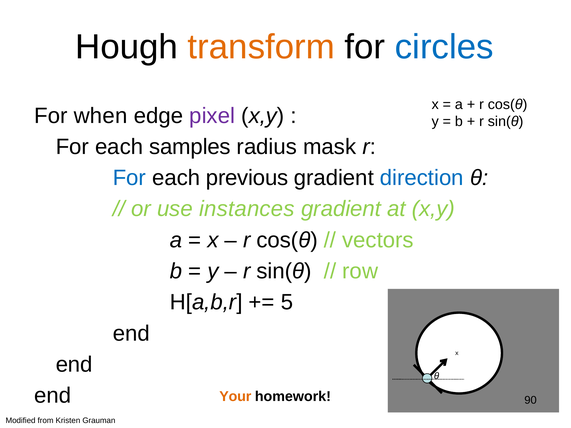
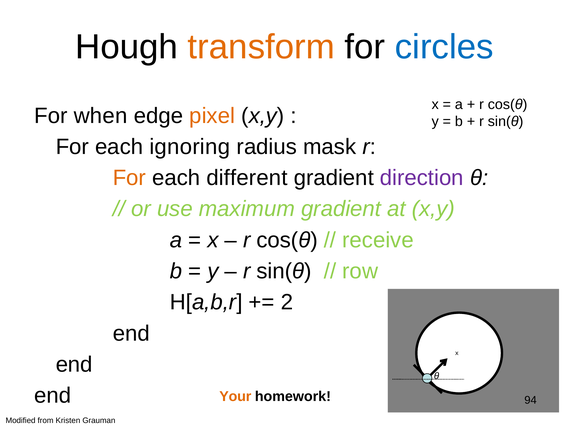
pixel colour: purple -> orange (212, 116)
samples: samples -> ignoring (190, 147)
For colour: blue -> orange (129, 178)
previous: previous -> different (247, 178)
direction colour: blue -> purple (422, 178)
instances: instances -> maximum (247, 209)
vectors: vectors -> receive (378, 240)
5: 5 -> 2 (287, 302)
90: 90 -> 94 (531, 400)
